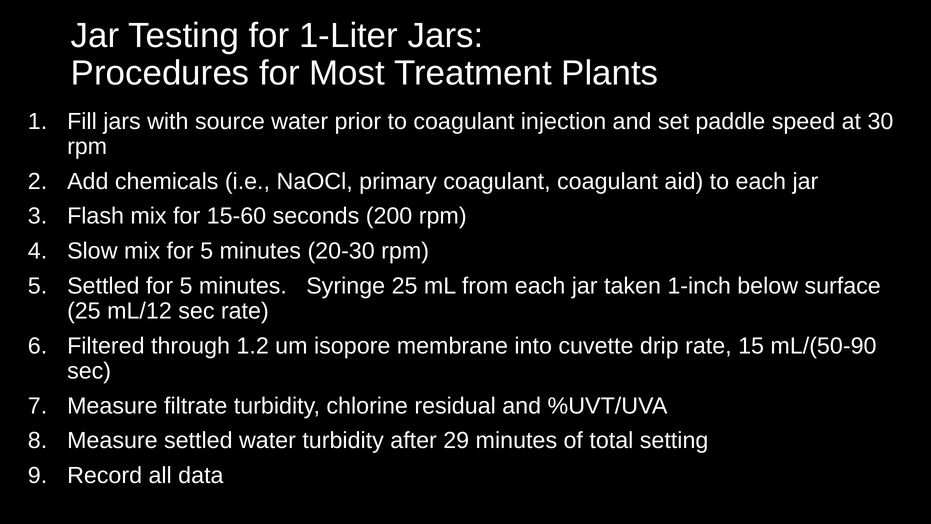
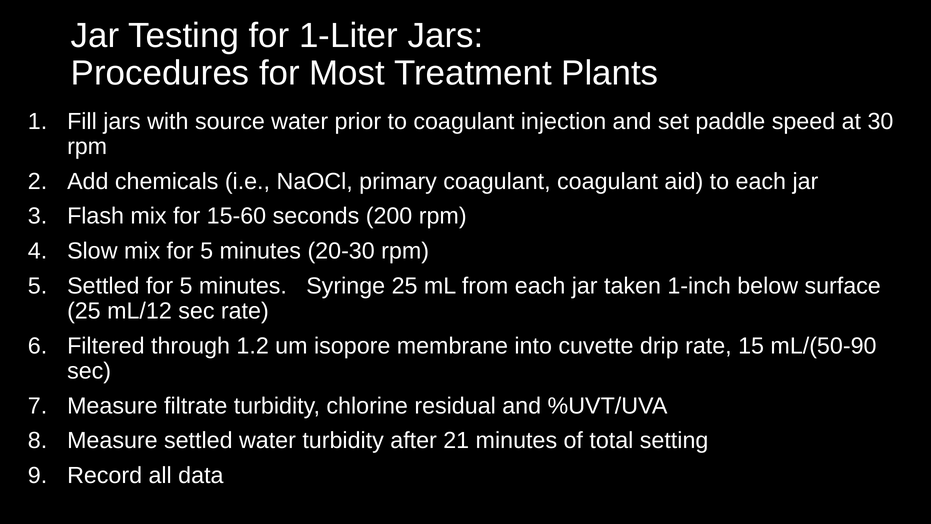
29: 29 -> 21 (456, 441)
